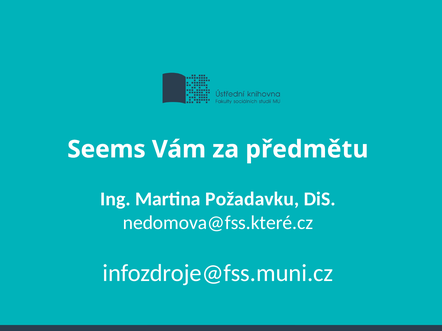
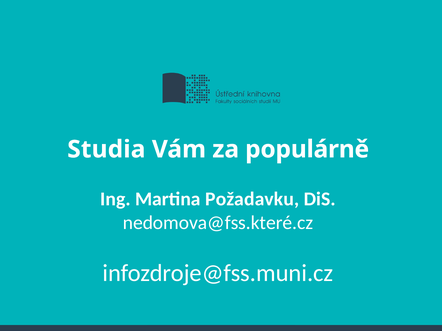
Seems: Seems -> Studia (106, 150)
předmětu: předmětu -> populárně (307, 150)
